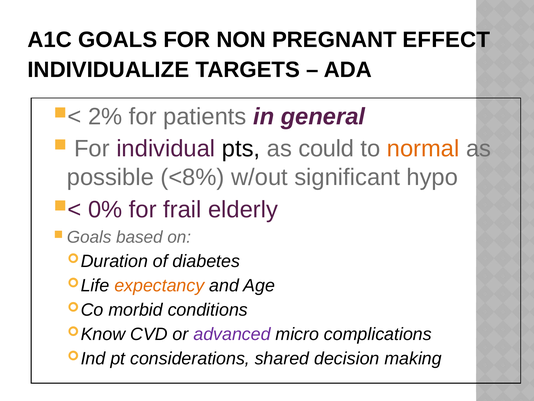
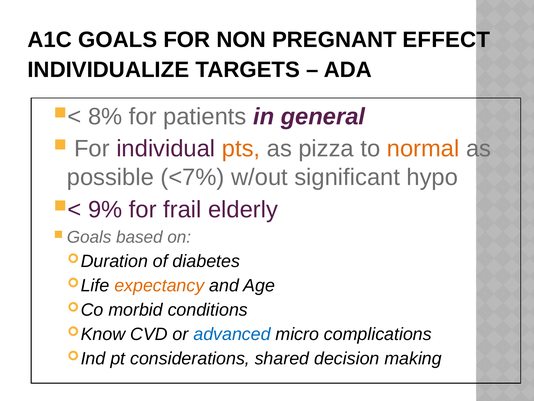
2%: 2% -> 8% (105, 116)
pts colour: black -> orange (241, 149)
could: could -> pizza (326, 149)
<8%: <8% -> <7% (193, 177)
0%: 0% -> 9% (105, 209)
advanced colour: purple -> blue (232, 334)
